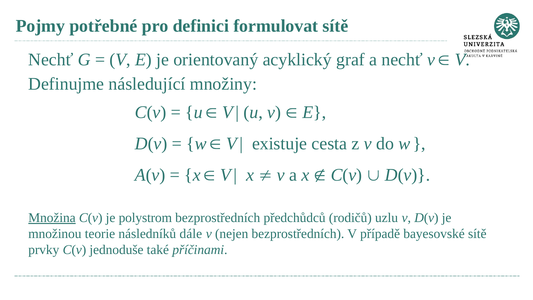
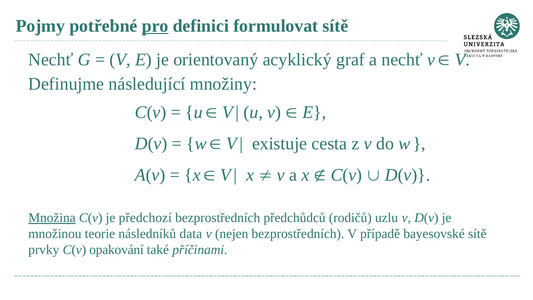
pro underline: none -> present (155, 26)
polystrom: polystrom -> předchozí (145, 218)
dále: dále -> data (191, 234)
jednoduše: jednoduše -> opakování (117, 250)
